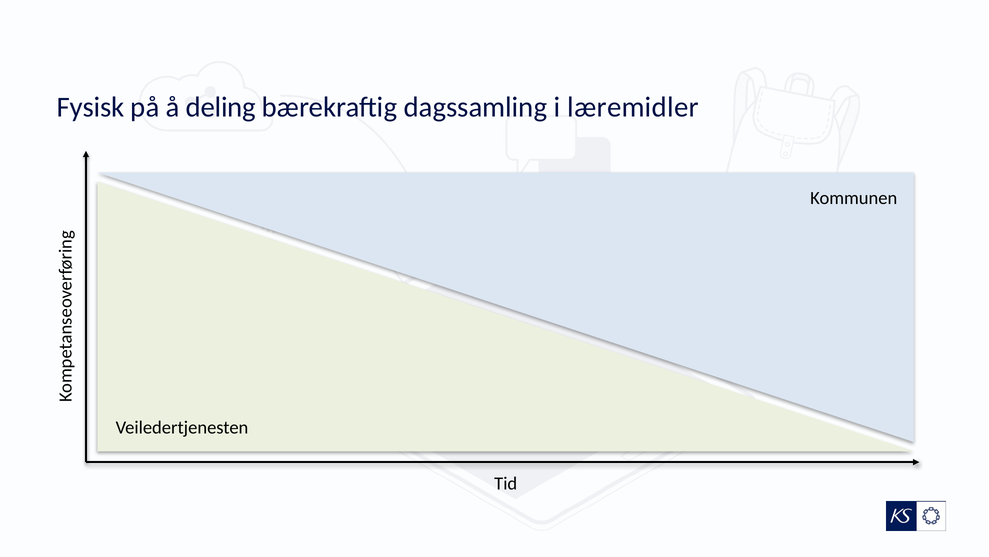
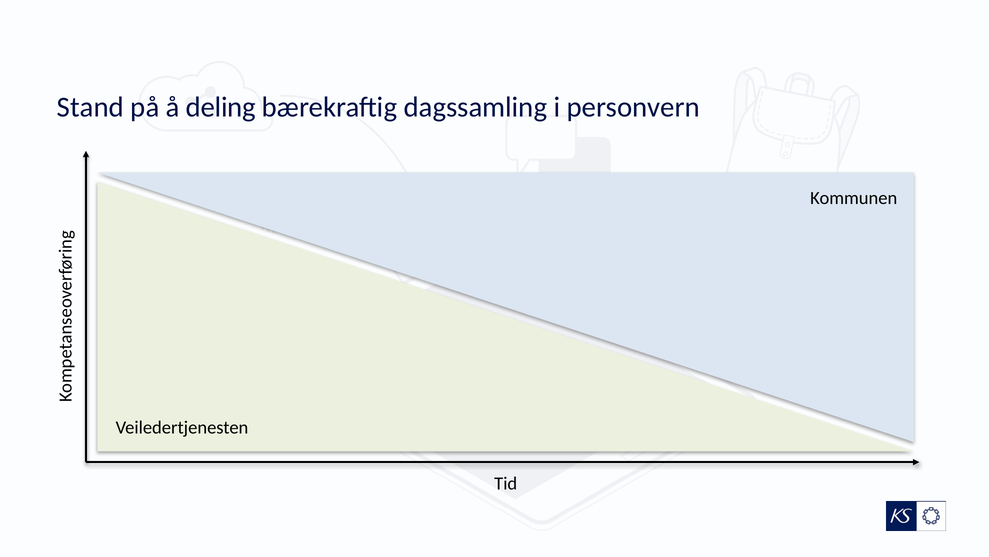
Fysisk: Fysisk -> Stand (90, 107)
læremidler: læremidler -> personvern (633, 107)
